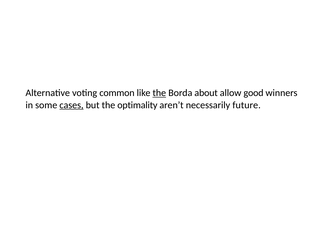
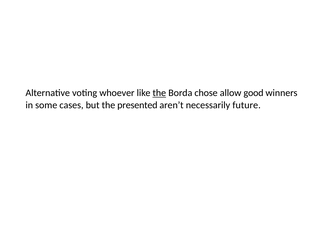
common: common -> whoever (117, 93)
about: about -> chose (206, 93)
cases underline: present -> none (71, 105)
optimality: optimality -> presented (137, 105)
